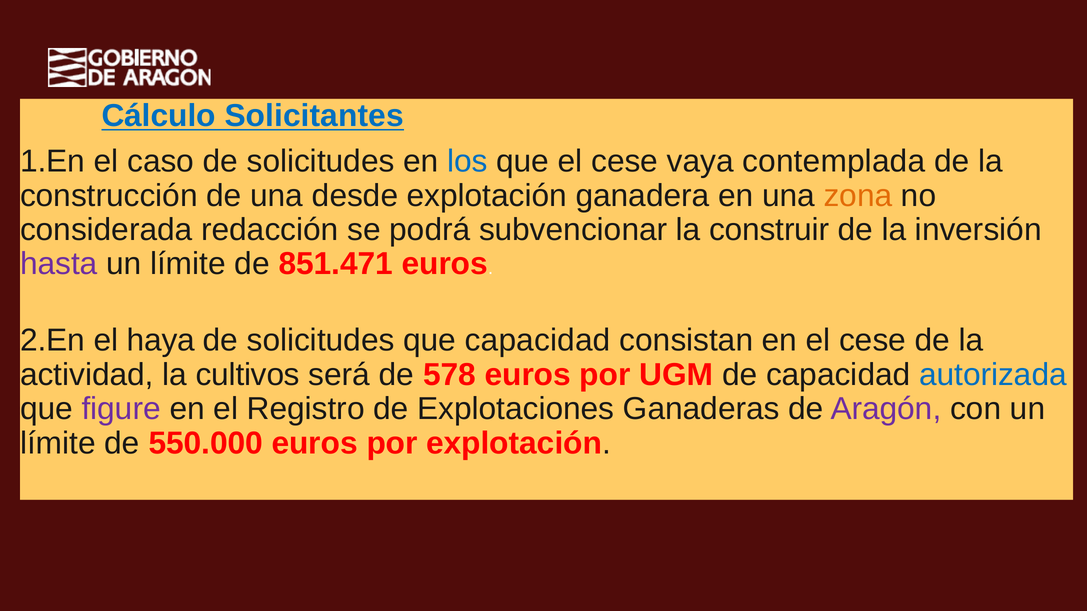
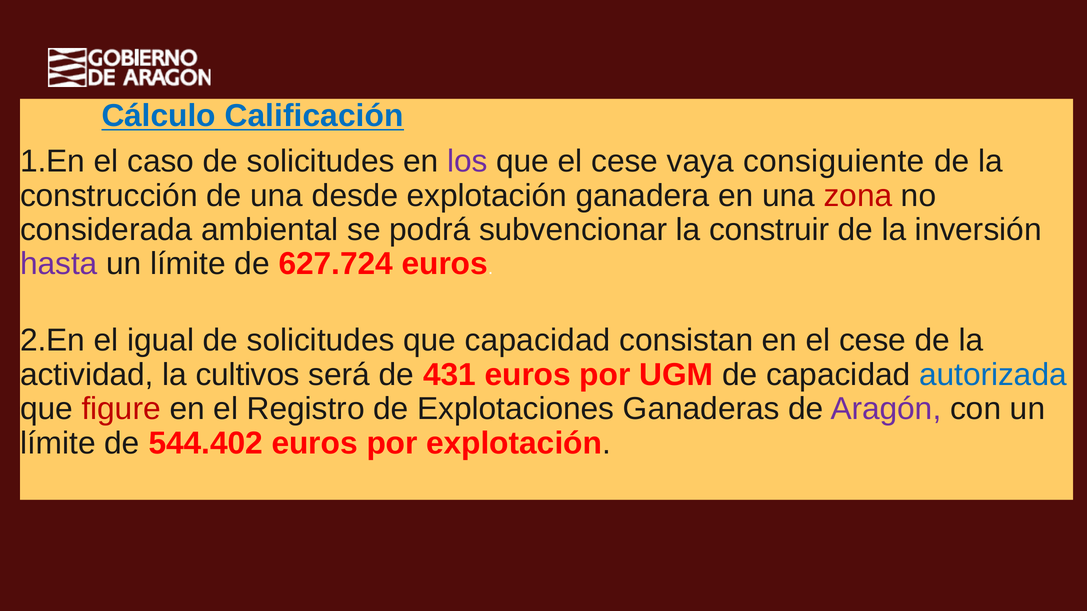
Solicitantes: Solicitantes -> Calificación (314, 116)
los colour: blue -> purple (467, 161)
contemplada: contemplada -> consiguiente (834, 161)
zona colour: orange -> red (858, 196)
redacción: redacción -> ambiental (270, 230)
851.471: 851.471 -> 627.724 (336, 264)
haya: haya -> igual (161, 341)
578: 578 -> 431 (450, 375)
figure colour: purple -> red (121, 409)
550.000: 550.000 -> 544.402 (206, 443)
